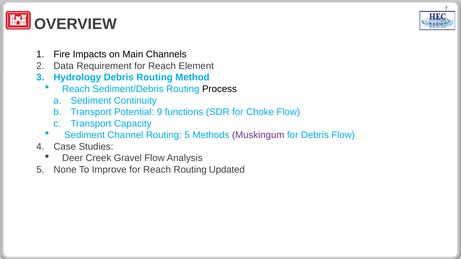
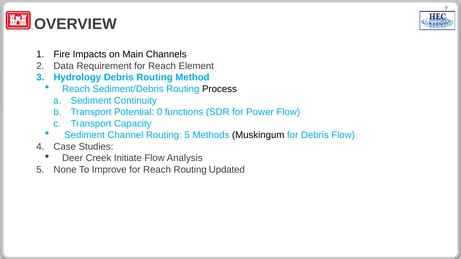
9: 9 -> 0 (160, 112)
Choke: Choke -> Power (260, 112)
Muskingum colour: purple -> black (258, 135)
Gravel: Gravel -> Initiate (128, 158)
